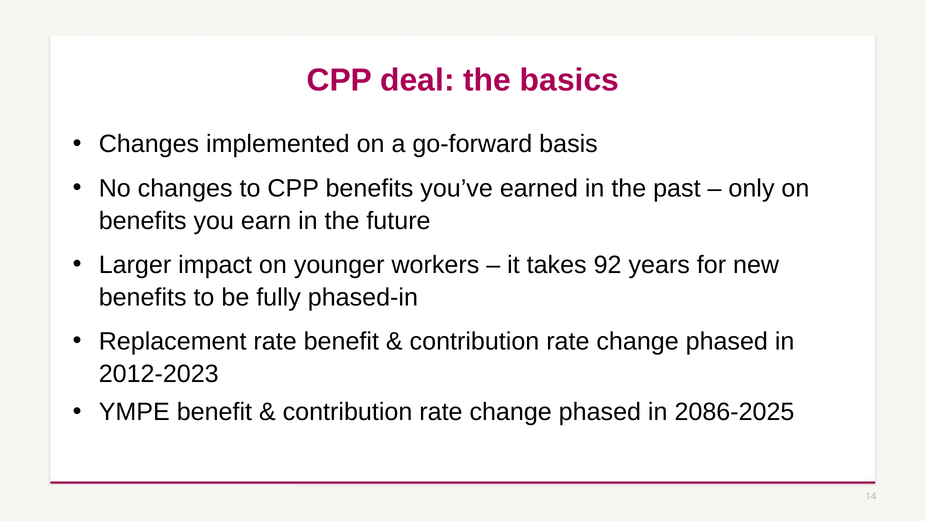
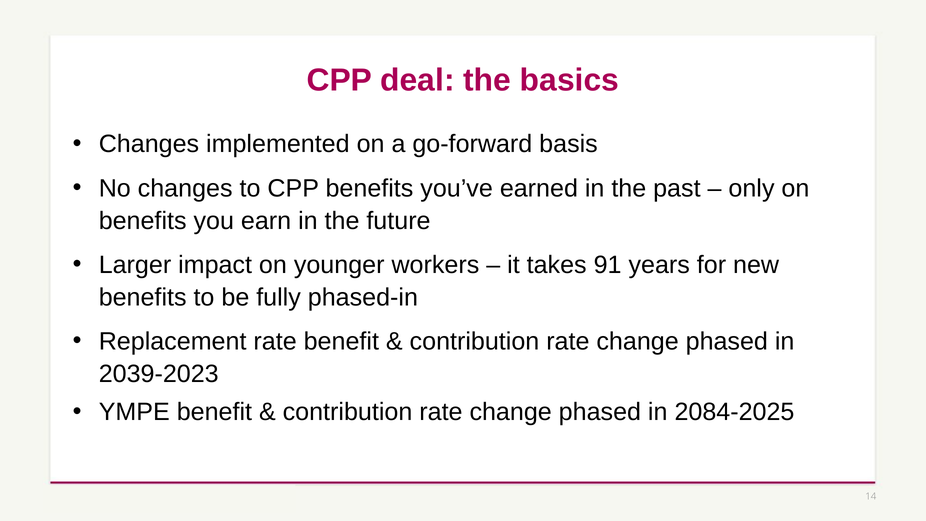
92: 92 -> 91 (608, 265)
2012-2023: 2012-2023 -> 2039-2023 (159, 374)
2086-2025: 2086-2025 -> 2084-2025 (734, 412)
